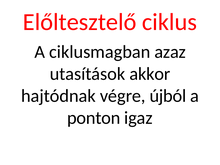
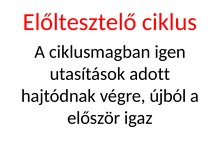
azaz: azaz -> igen (170, 52)
akkor: akkor -> adott (150, 74)
ponton: ponton -> először (94, 118)
